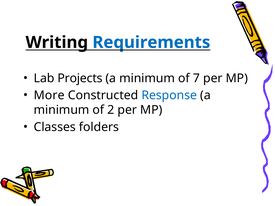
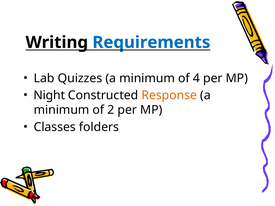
Projects: Projects -> Quizzes (80, 78)
7: 7 -> 4 (196, 78)
More: More -> Night (49, 95)
Response colour: blue -> orange (169, 95)
